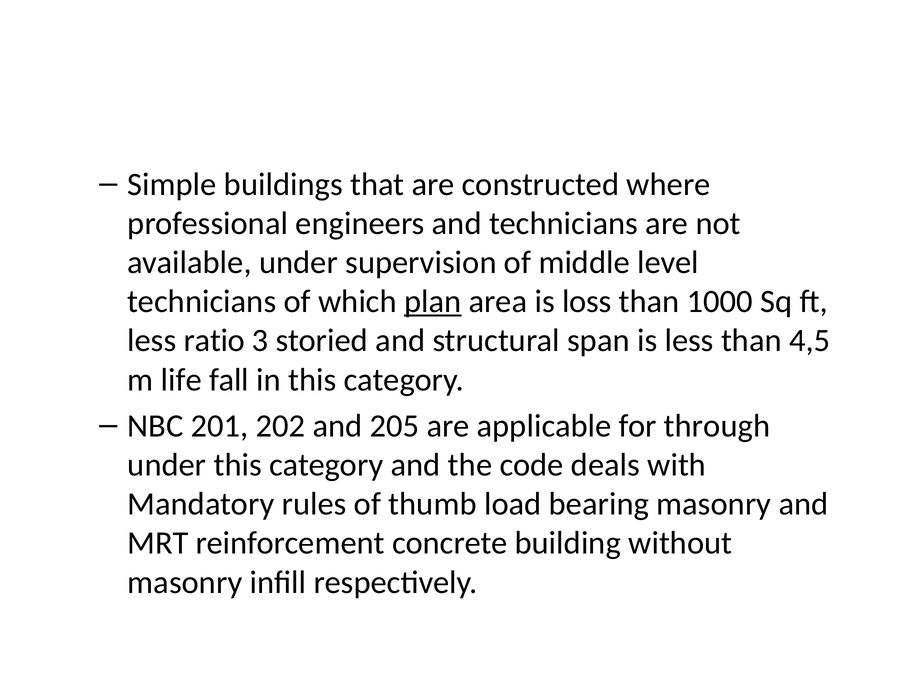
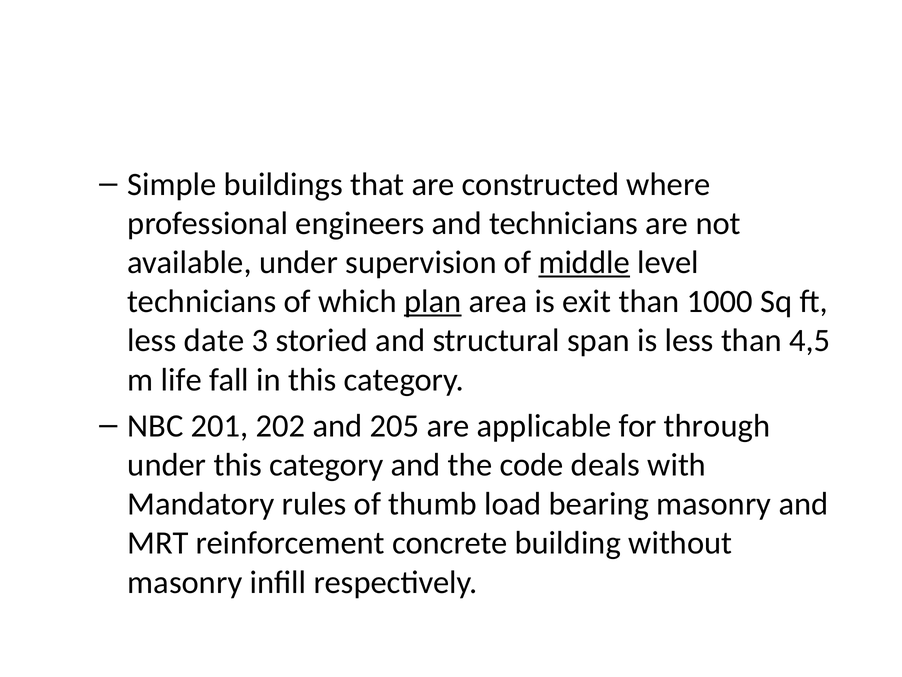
middle underline: none -> present (584, 262)
loss: loss -> exit (587, 301)
ratio: ratio -> date (214, 340)
